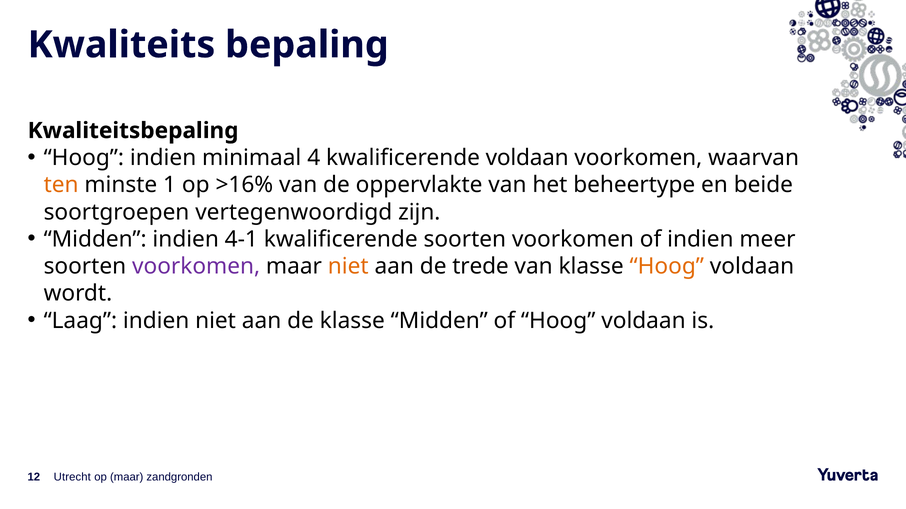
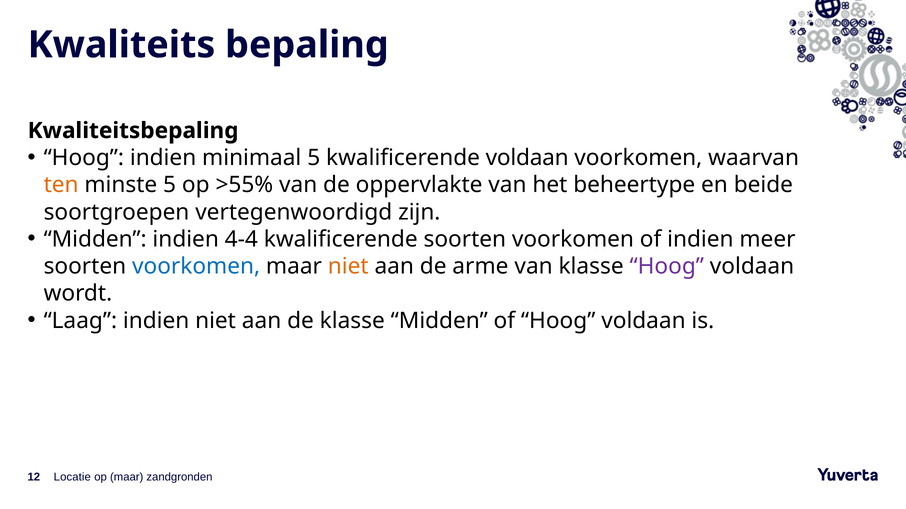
minimaal 4: 4 -> 5 (314, 158)
minste 1: 1 -> 5 (170, 185)
>16%: >16% -> >55% (244, 185)
4-1: 4-1 -> 4-4 (241, 240)
voorkomen colour: purple -> blue (196, 267)
trede: trede -> arme (480, 267)
Hoog colour: orange -> purple (667, 267)
Utrecht: Utrecht -> Locatie (72, 478)
